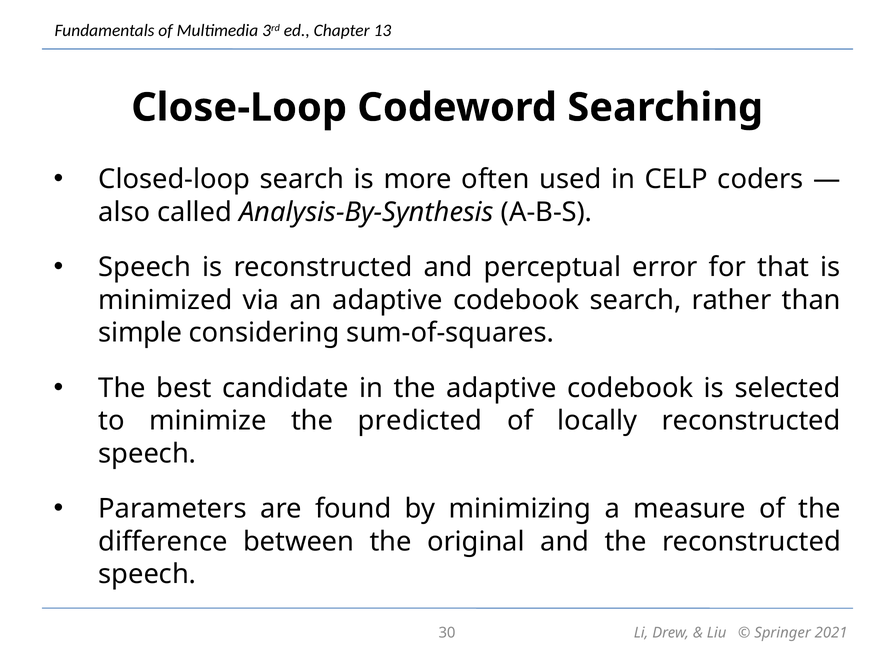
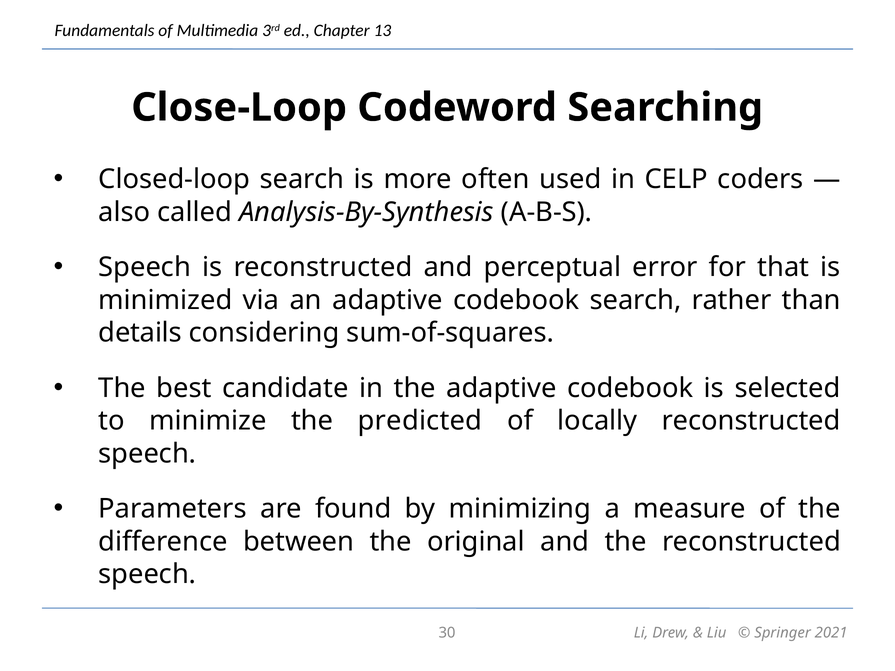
simple: simple -> details (140, 333)
